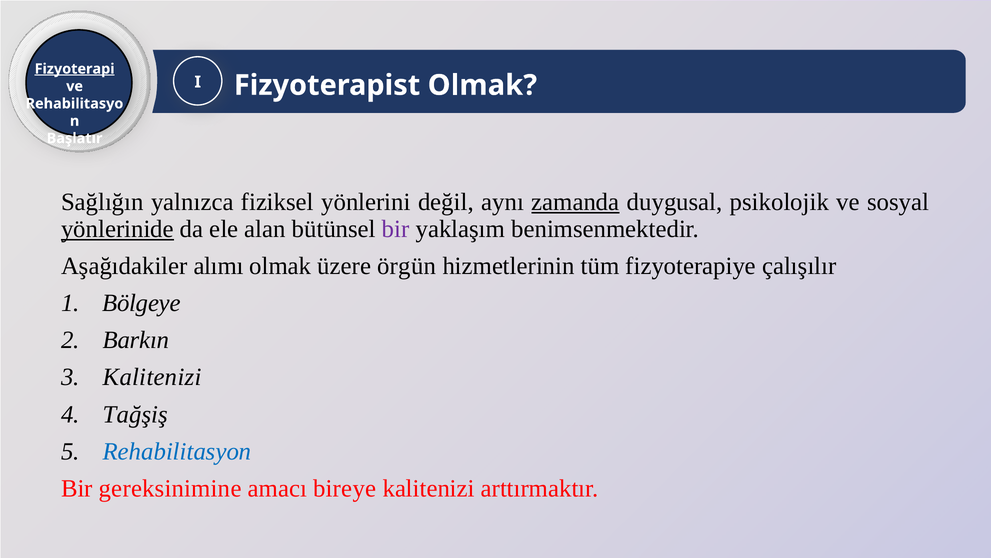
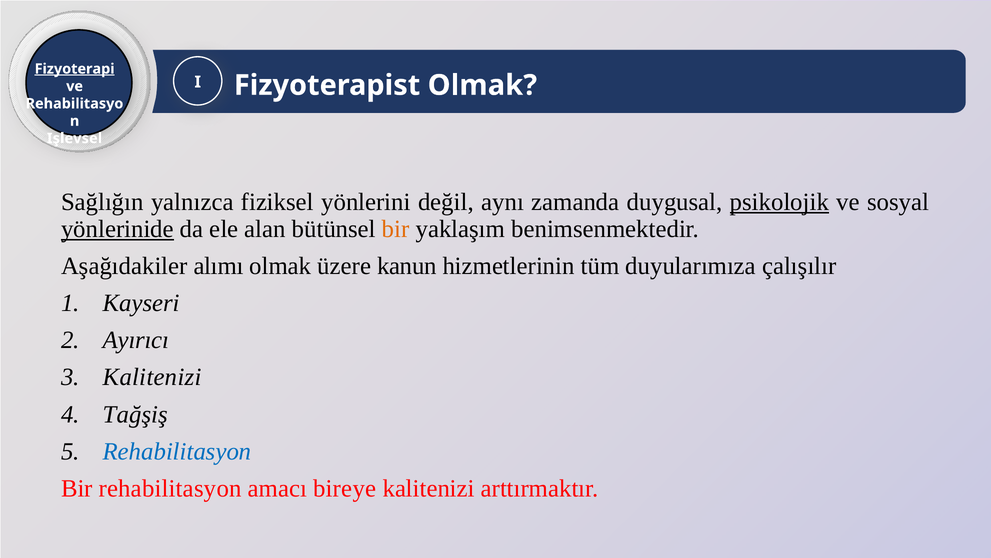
Başlatır: Başlatır -> Işlevsel (75, 138)
zamanda underline: present -> none (575, 202)
psikolojik underline: none -> present (779, 202)
bir colour: purple -> orange (396, 229)
örgün: örgün -> kanun (407, 266)
fizyoterapiye: fizyoterapiye -> duyularımıza (691, 266)
Bölgeye: Bölgeye -> Kayseri (141, 303)
Barkın: Barkın -> Ayırıcı (136, 340)
Bir gereksinimine: gereksinimine -> rehabilitasyon (170, 488)
